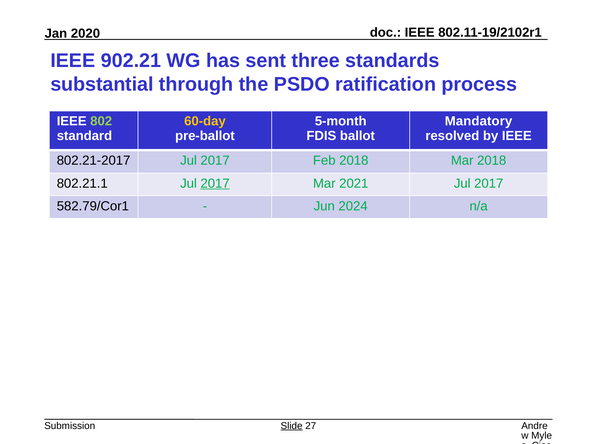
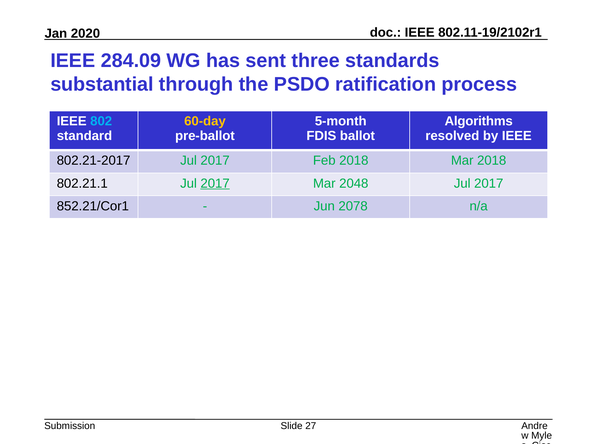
902.21: 902.21 -> 284.09 (131, 61)
802 colour: light green -> light blue (101, 121)
Mandatory: Mandatory -> Algorithms (479, 121)
2021: 2021 -> 2048 (354, 183)
582.79/Cor1: 582.79/Cor1 -> 852.21/Cor1 (93, 206)
2024: 2024 -> 2078 (353, 206)
Slide underline: present -> none (292, 426)
